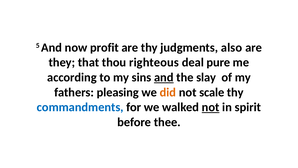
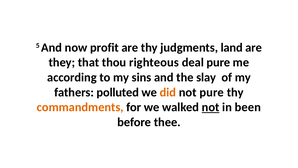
also: also -> land (232, 47)
and underline: present -> none (164, 77)
pleasing: pleasing -> polluted (118, 92)
not scale: scale -> pure (212, 92)
commandments colour: blue -> orange (80, 107)
spirit: spirit -> been (248, 107)
